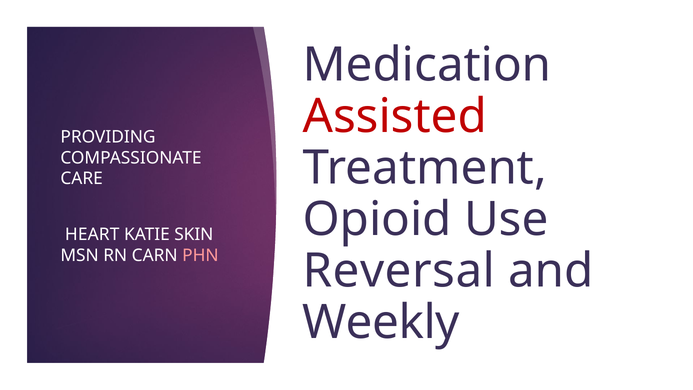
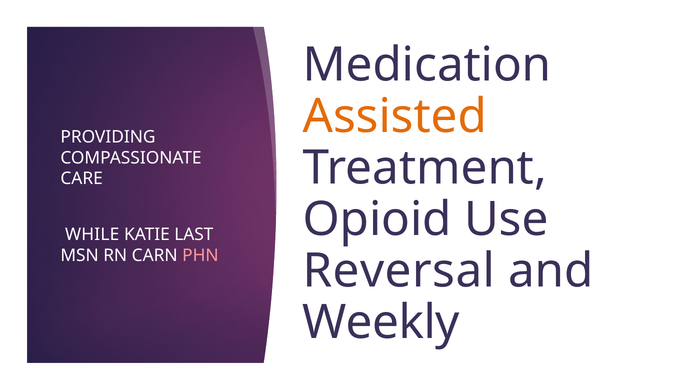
Assisted colour: red -> orange (395, 117)
HEART: HEART -> WHILE (92, 235)
SKIN: SKIN -> LAST (194, 235)
